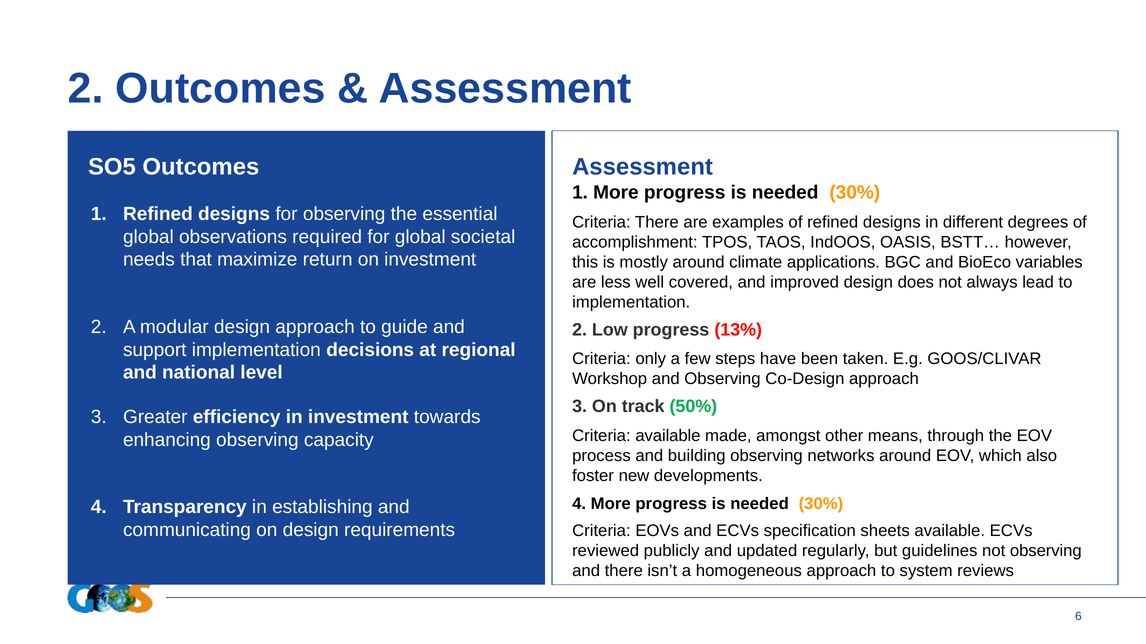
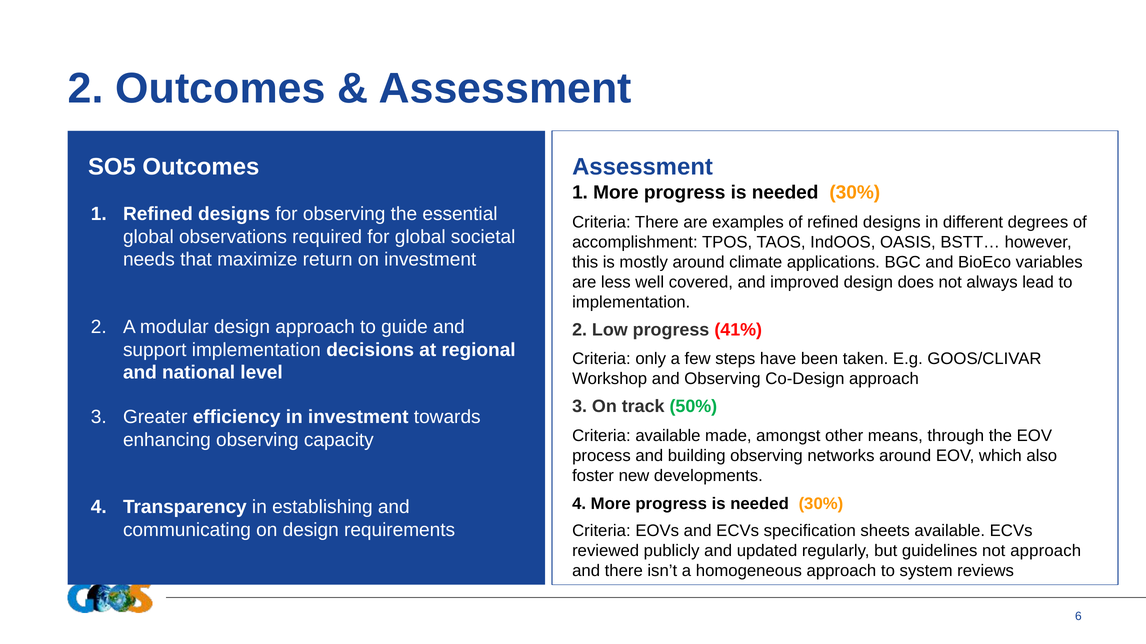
13%: 13% -> 41% (738, 330)
not observing: observing -> approach (1046, 551)
